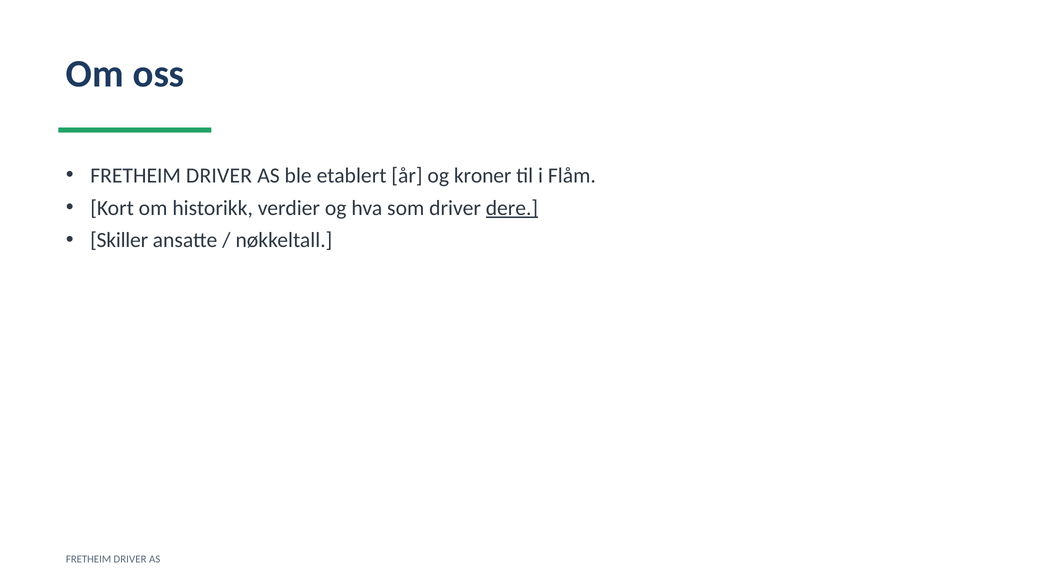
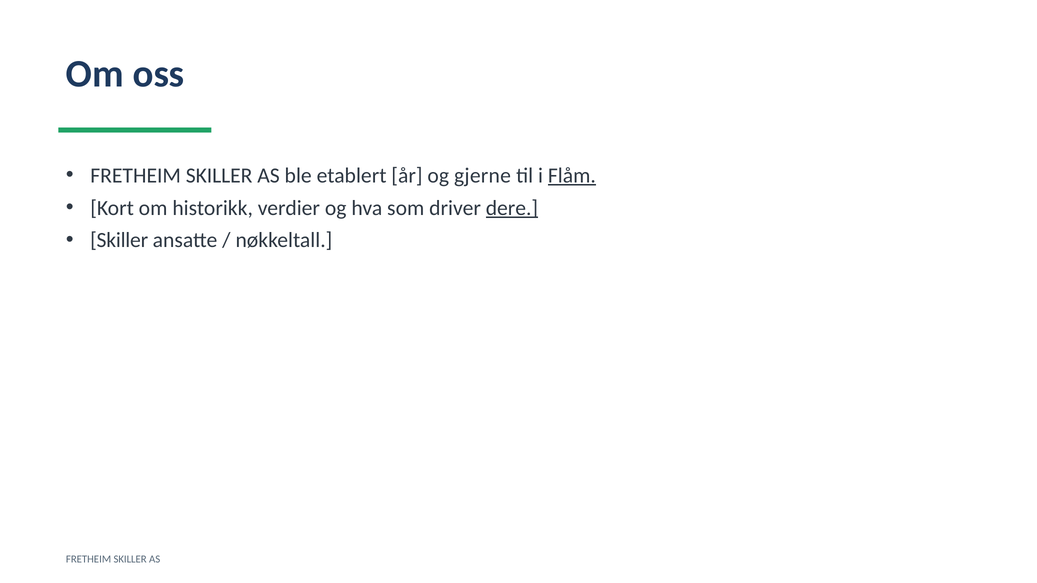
DRIVER: DRIVER -> SKILLER (219, 176)
kroner: kroner -> gjerne (483, 176)
Flåm underline: none -> present (572, 176)
DRIVER: DRIVER -> SKILLER (130, 560)
